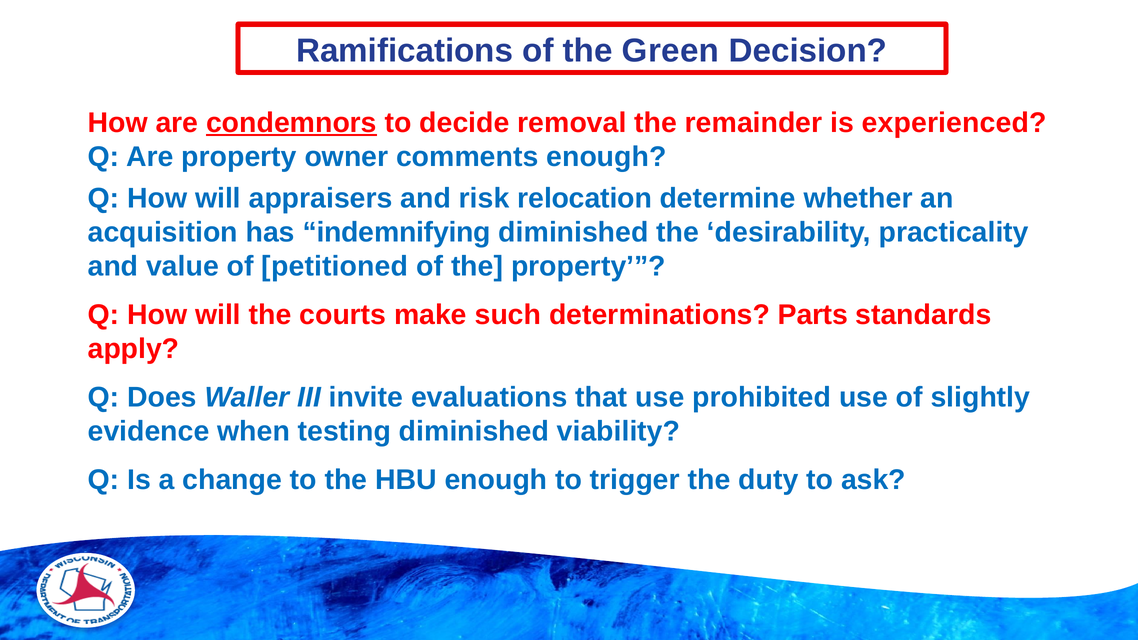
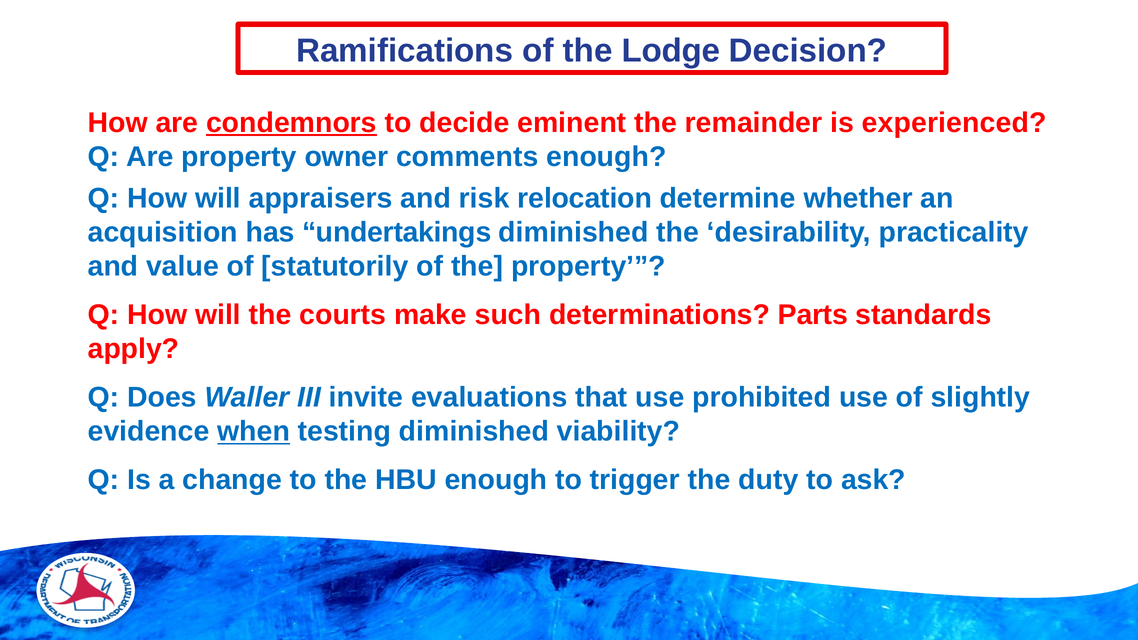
Green: Green -> Lodge (671, 51)
removal: removal -> eminent (572, 123)
indemnifying: indemnifying -> undertakings (397, 232)
petitioned: petitioned -> statutorily (335, 267)
when underline: none -> present (254, 432)
